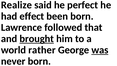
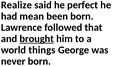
effect: effect -> mean (32, 16)
rather: rather -> things (42, 50)
was underline: present -> none (100, 50)
